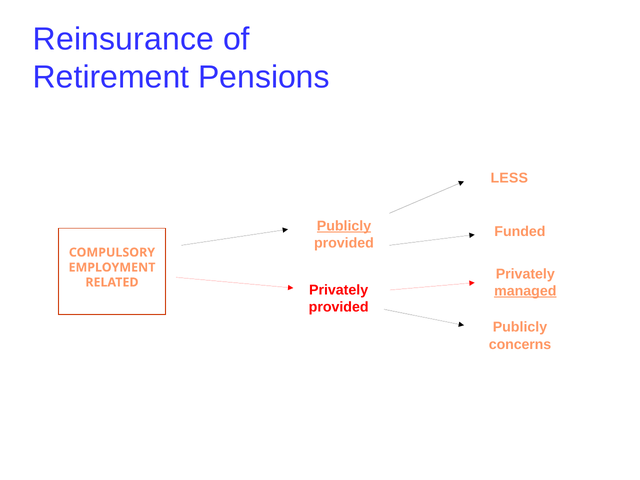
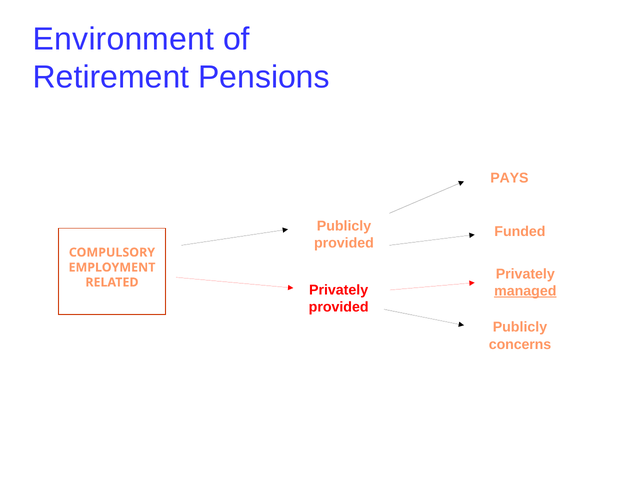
Reinsurance: Reinsurance -> Environment (123, 39)
LESS: LESS -> PAYS (509, 178)
Publicly underline: present -> none (344, 226)
